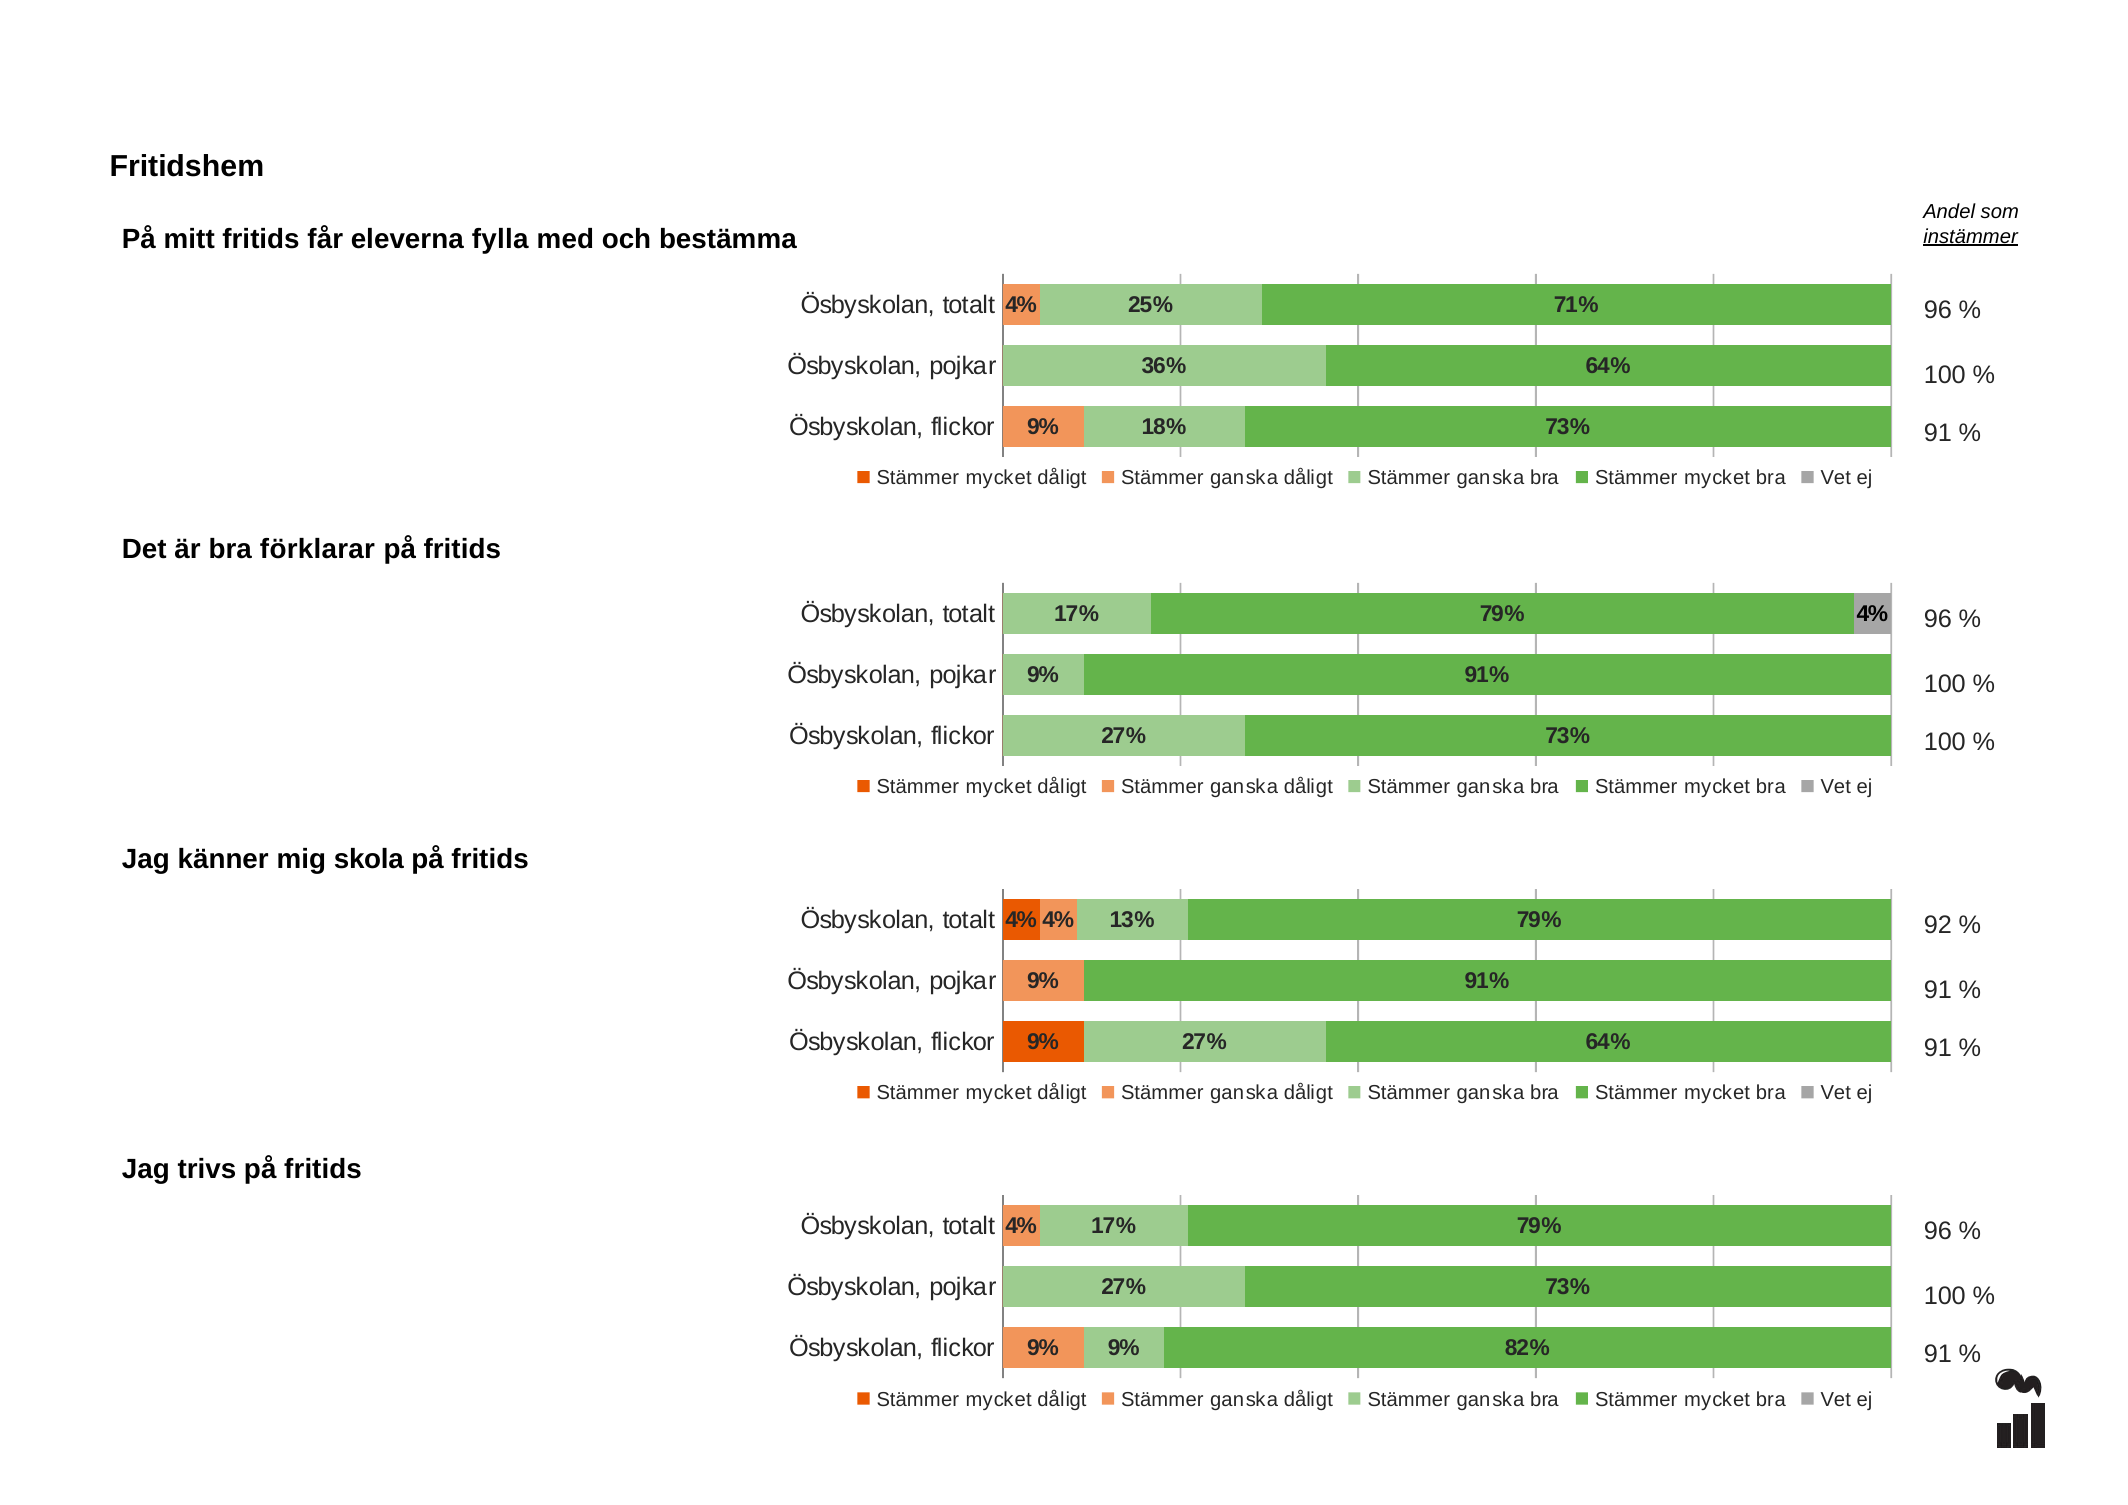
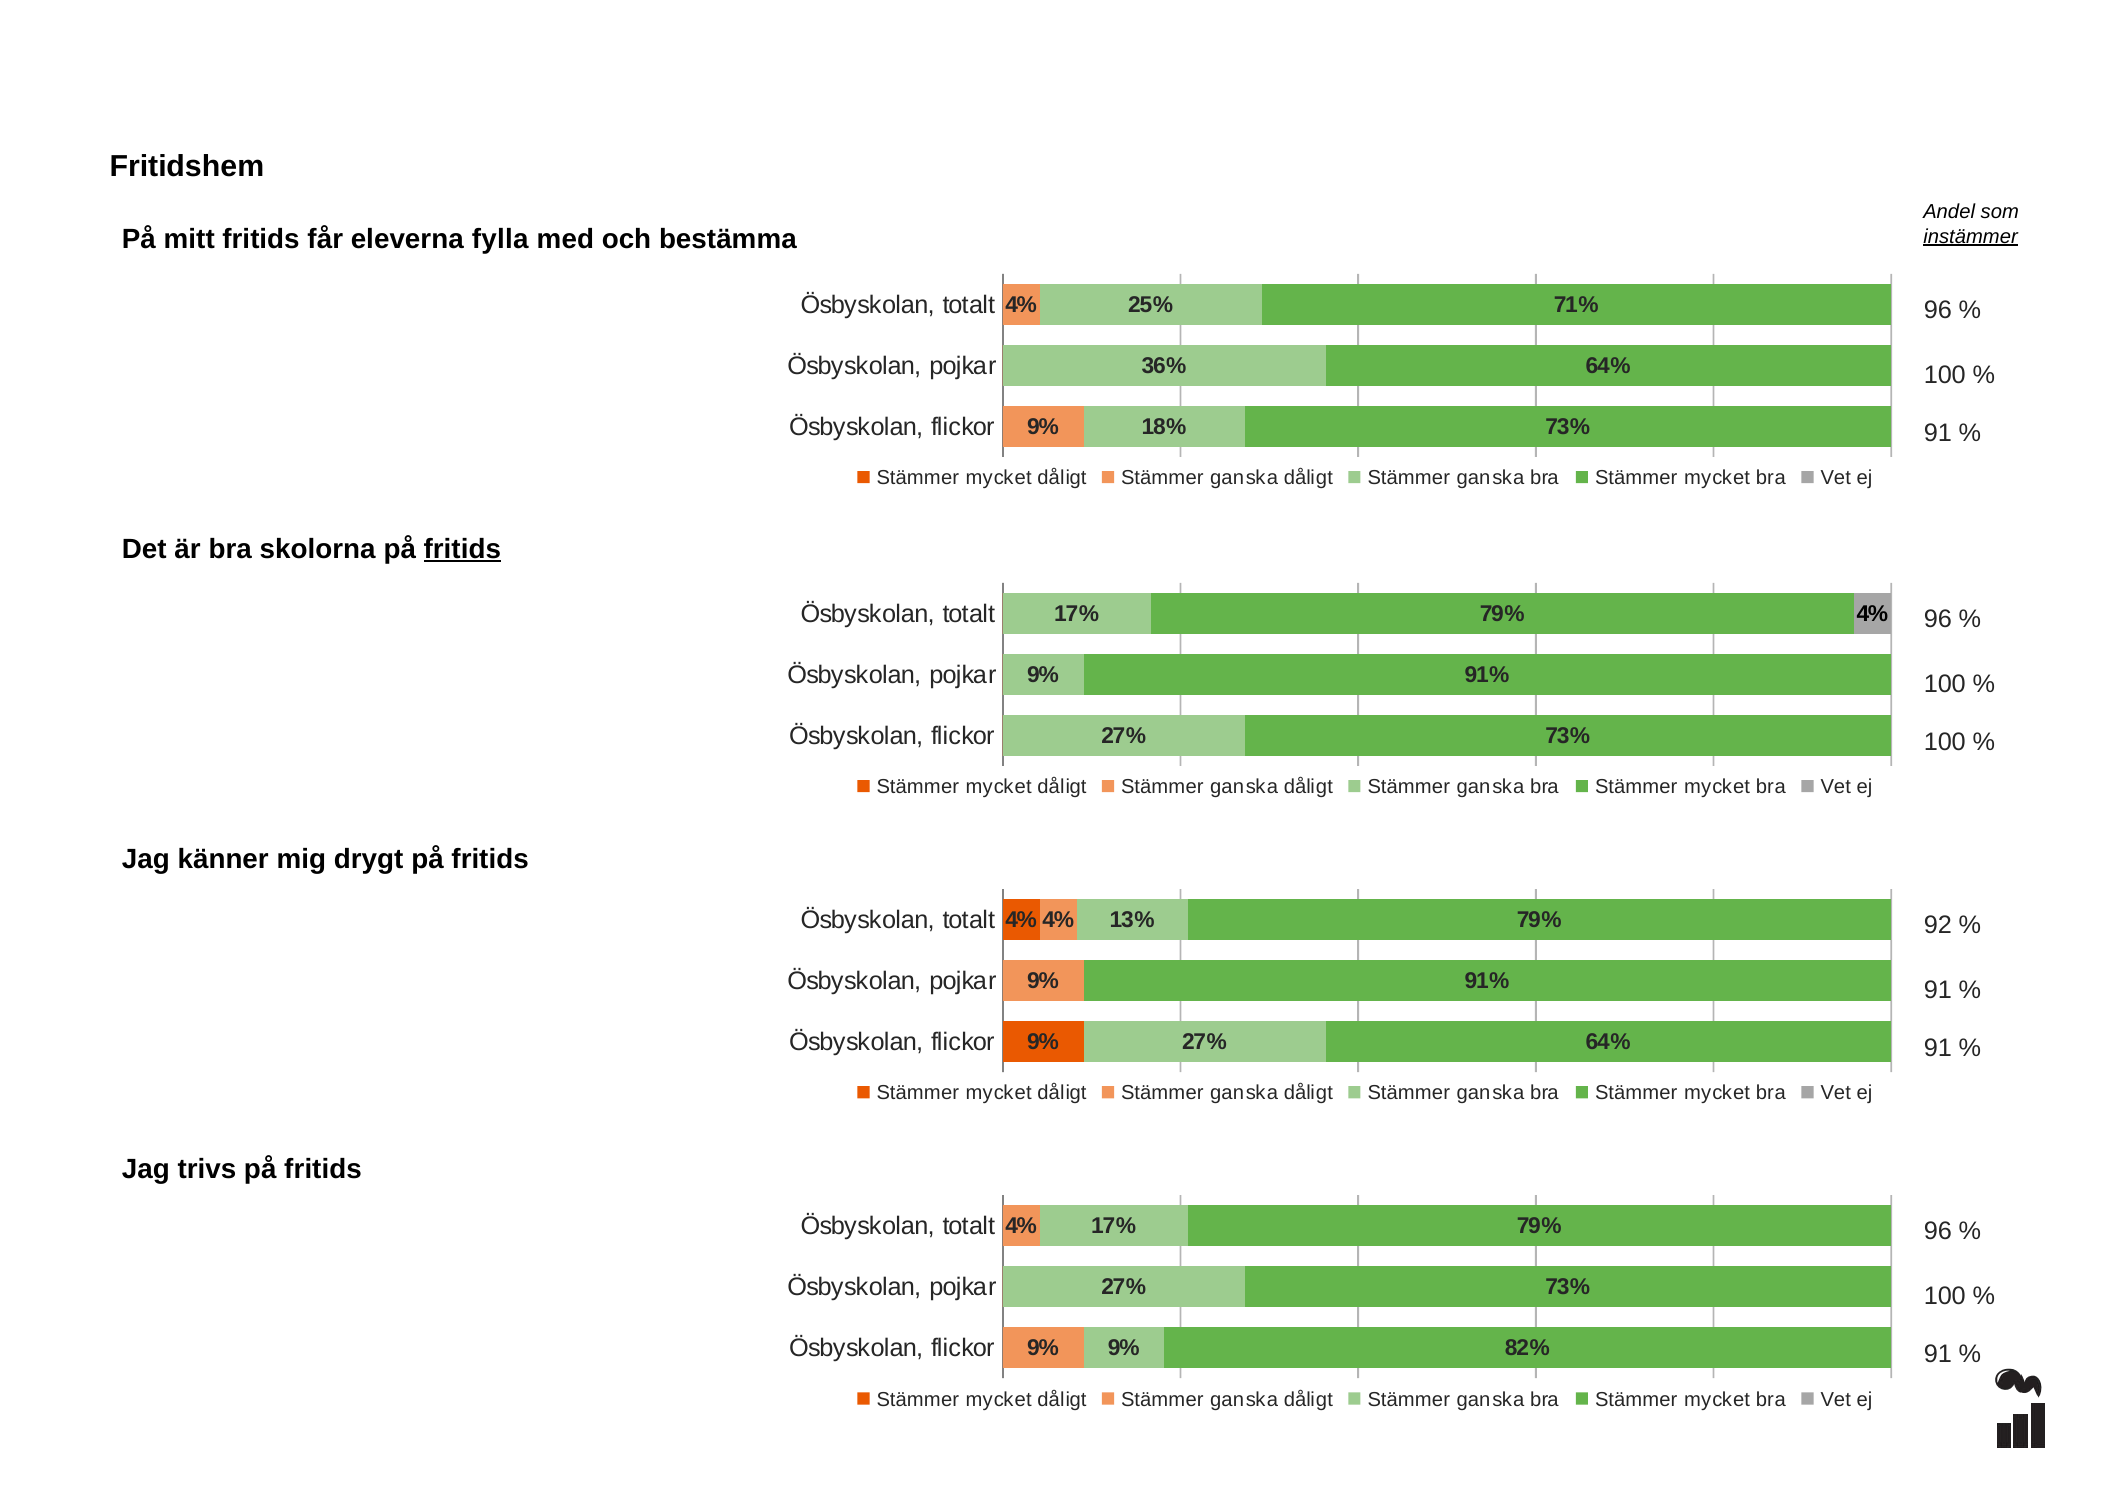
förklarar: förklarar -> skolorna (318, 549)
fritids underline: none -> present (462, 549)
skola: skola -> drygt (369, 859)
